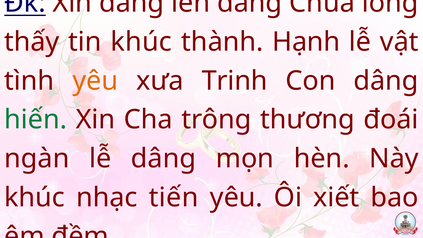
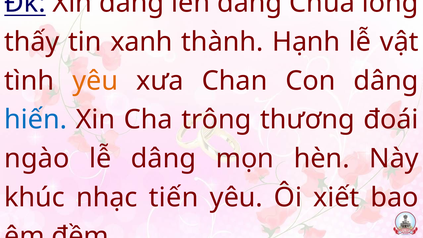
tin khúc: khúc -> xanh (141, 42)
Trinh: Trinh -> Chan (235, 81)
hiến colour: green -> blue (36, 120)
ngàn: ngàn -> ngào (37, 159)
